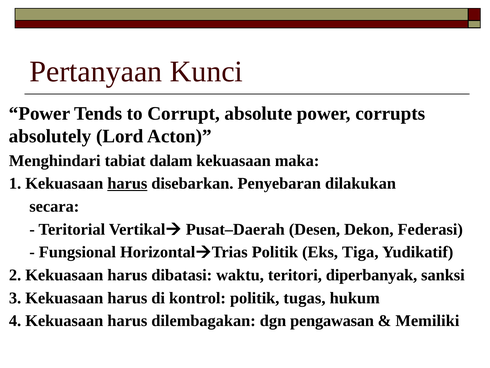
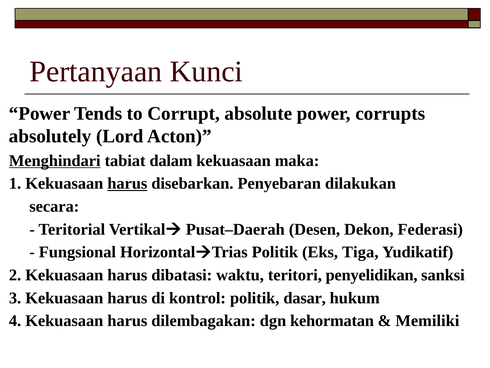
Menghindari underline: none -> present (55, 160)
diperbanyak: diperbanyak -> penyelidikan (372, 275)
tugas: tugas -> dasar (305, 298)
pengawasan: pengawasan -> kehormatan (332, 320)
